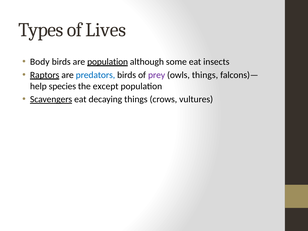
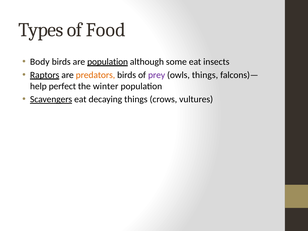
Lives: Lives -> Food (106, 30)
predators colour: blue -> orange (95, 75)
species: species -> perfect (62, 86)
except: except -> winter (106, 86)
